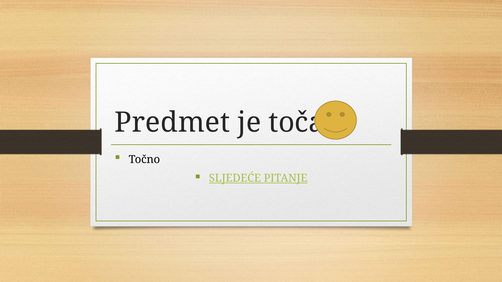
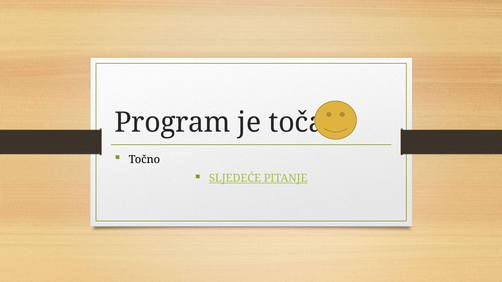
Predmet: Predmet -> Program (173, 123)
